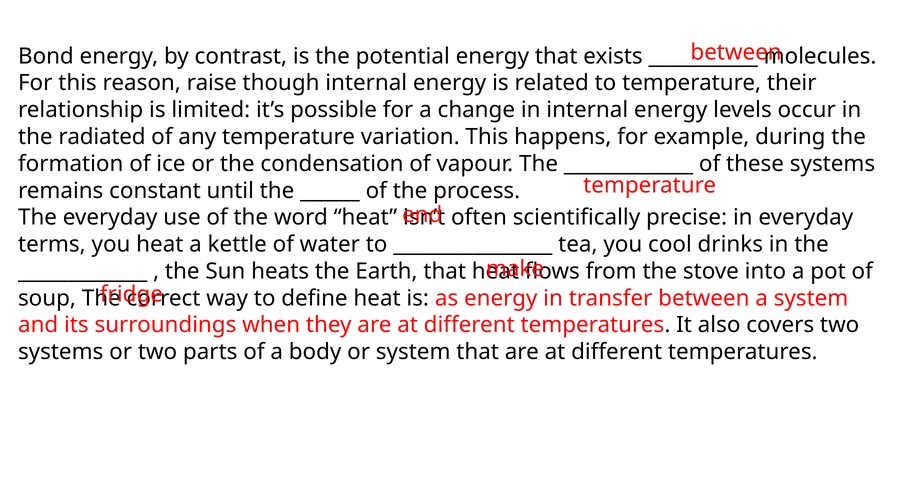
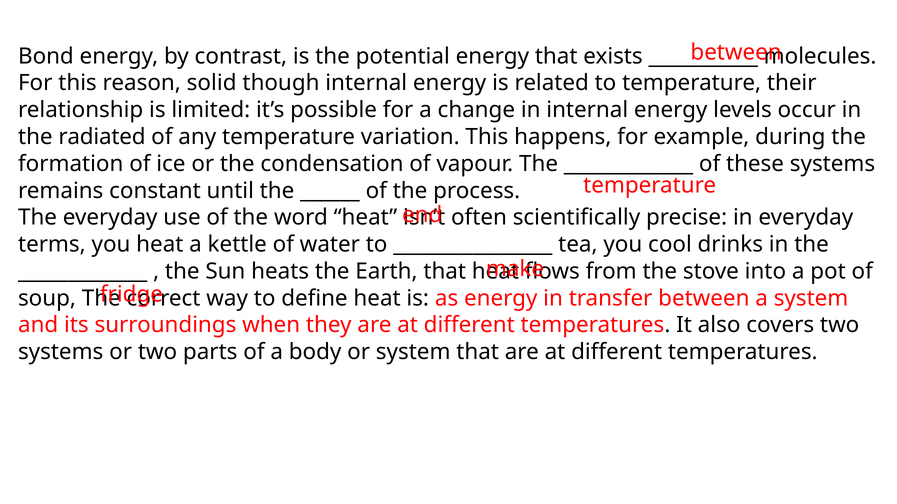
raise: raise -> solid (212, 83)
